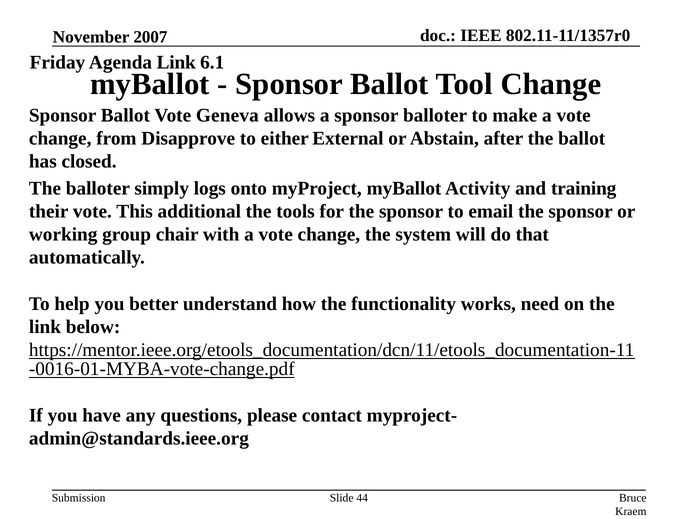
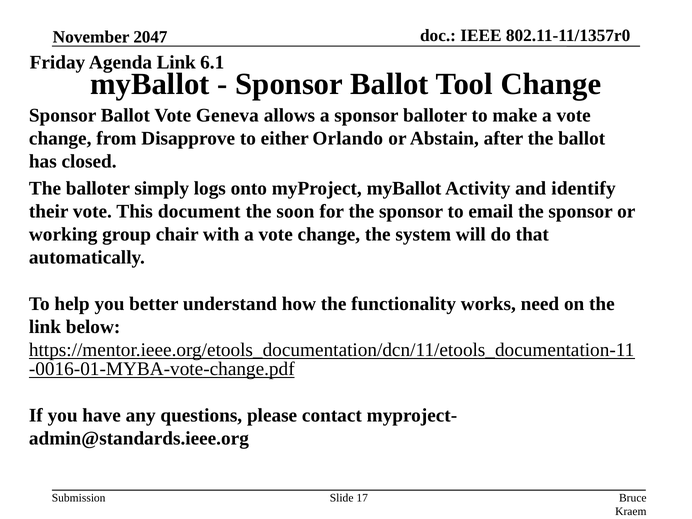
2007: 2007 -> 2047 (150, 37)
External: External -> Orlando (348, 138)
training: training -> identify (584, 188)
additional: additional -> document (199, 211)
tools: tools -> soon (295, 211)
44: 44 -> 17 (362, 498)
